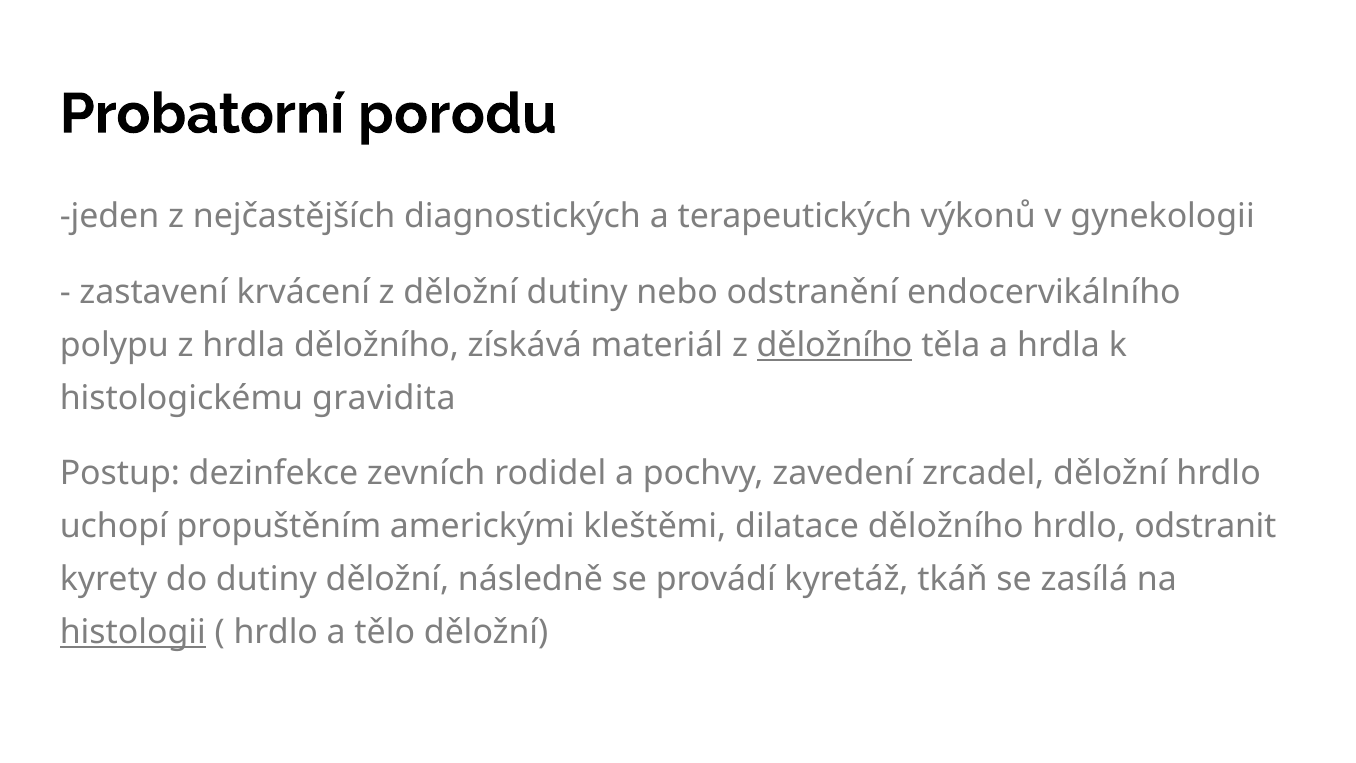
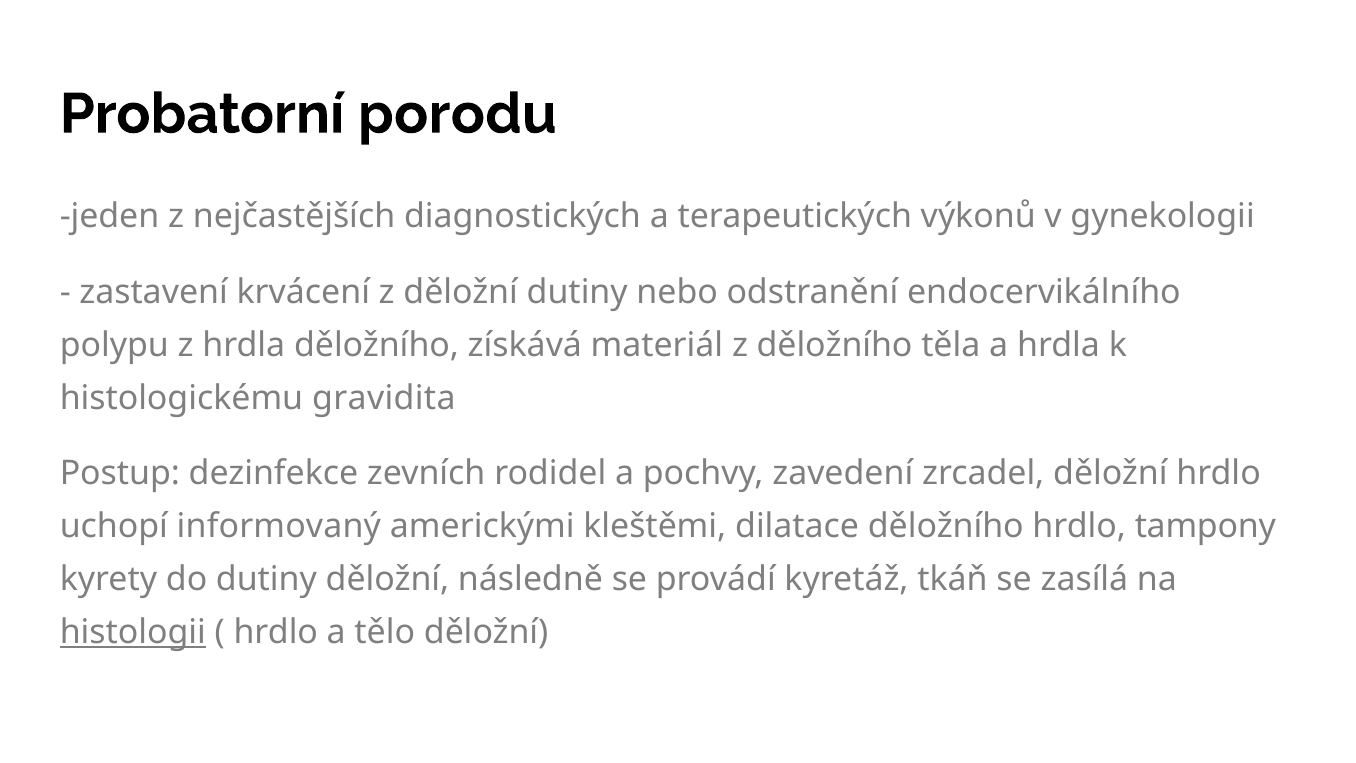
děložního underline: present -> none (835, 345)
propuštěním: propuštěním -> informovaný (279, 527)
odstranit: odstranit -> tampony (1205, 527)
